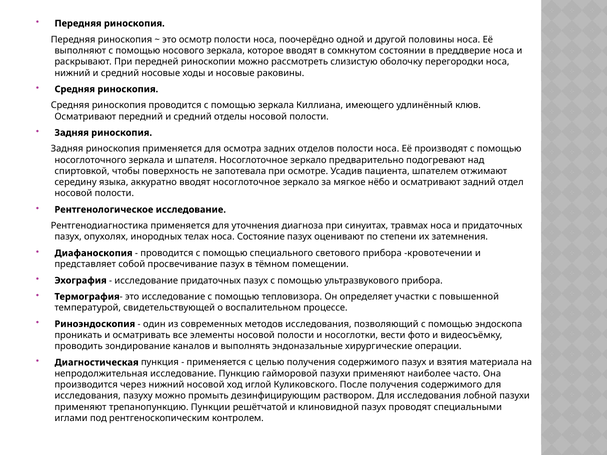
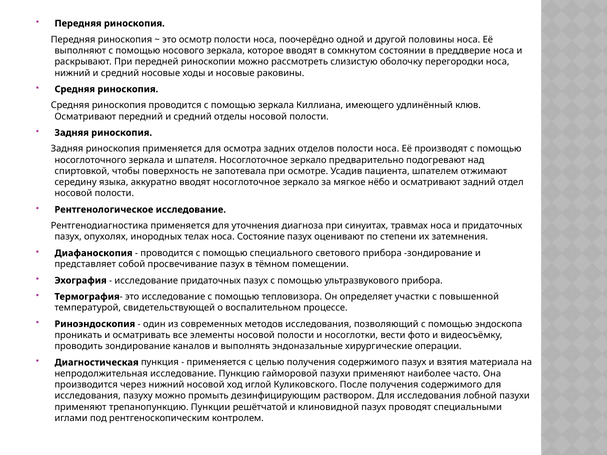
прибора кровотечении: кровотечении -> зондирование (438, 253)
